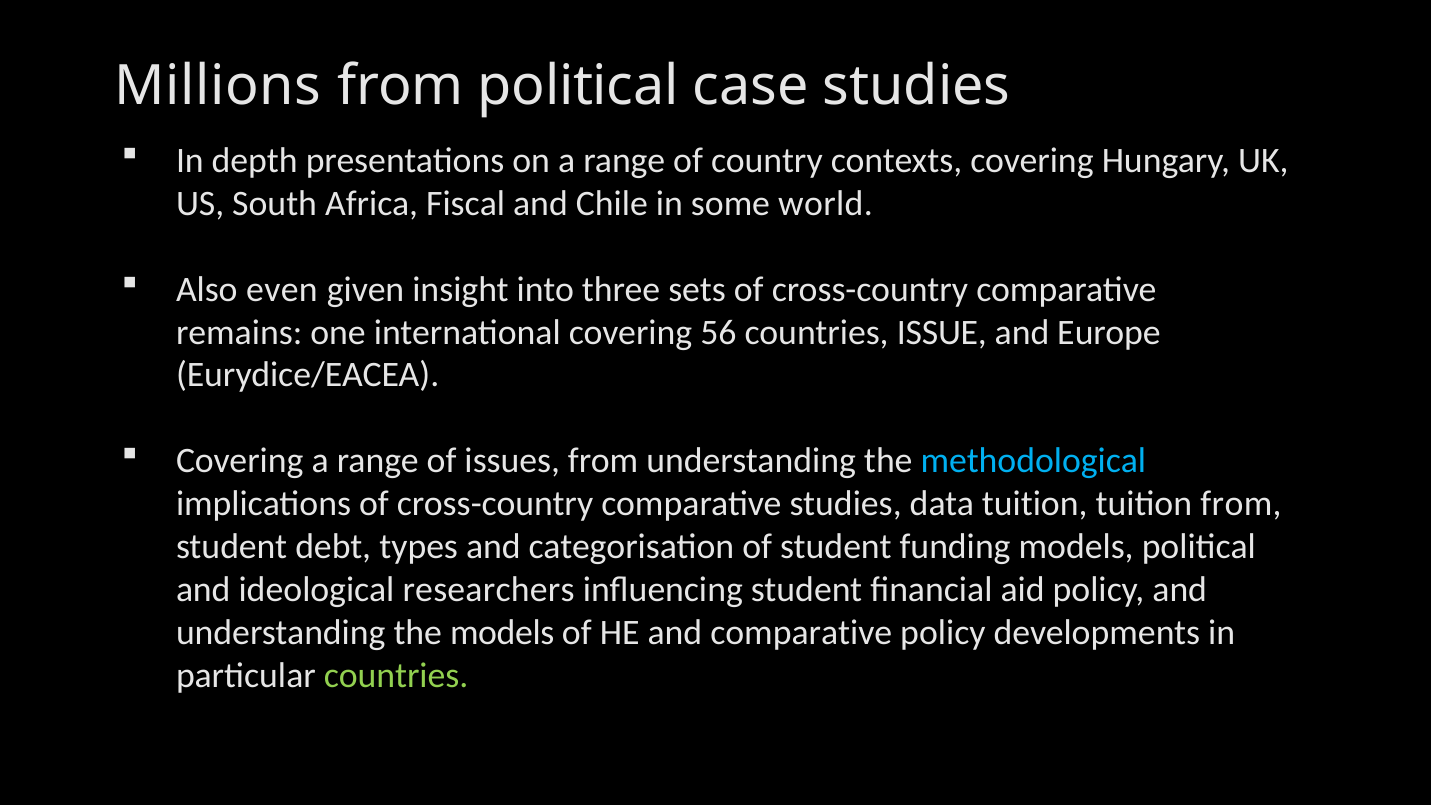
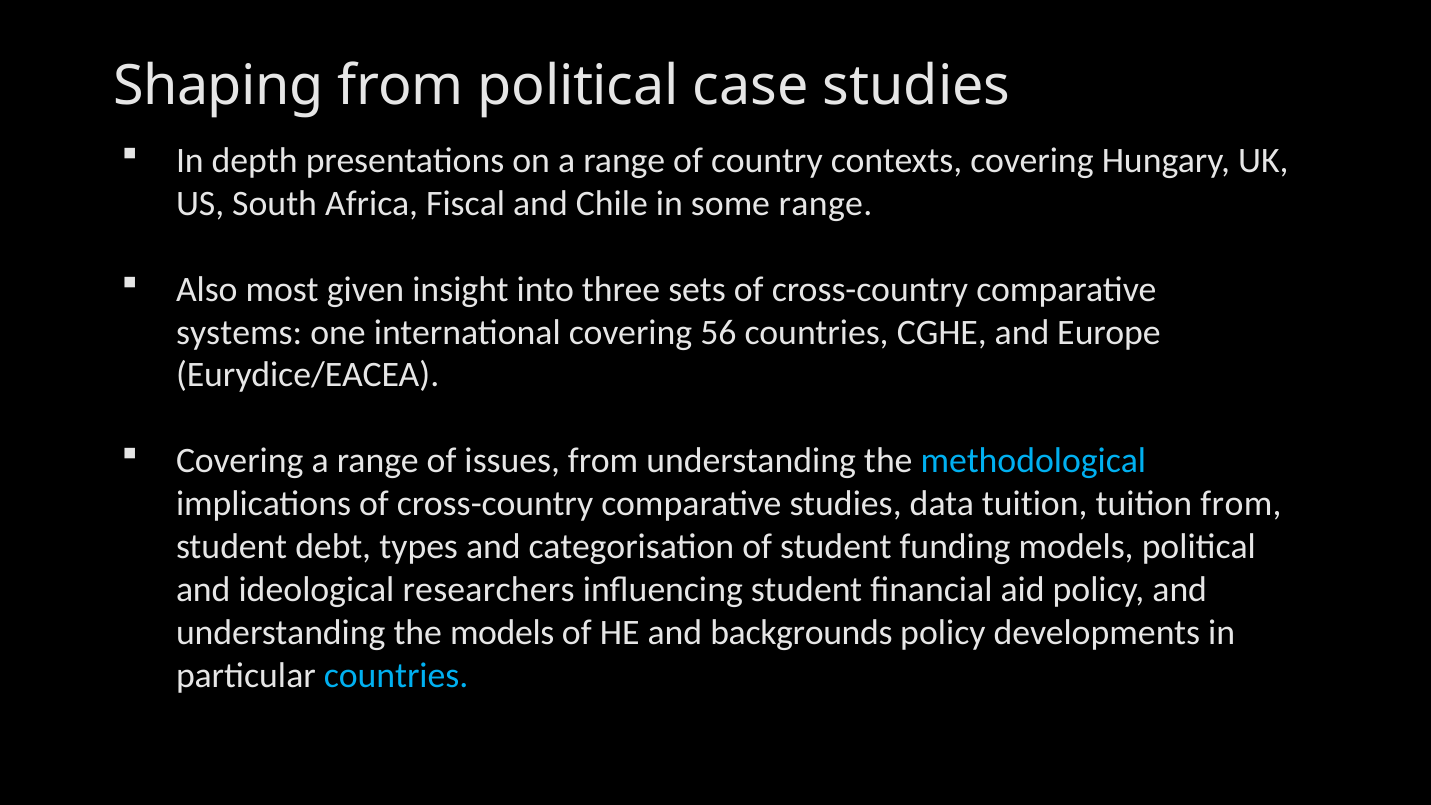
Millions: Millions -> Shaping (218, 87)
some world: world -> range (826, 203)
even: even -> most (282, 289)
remains: remains -> systems (239, 332)
ISSUE: ISSUE -> CGHE (942, 332)
and comparative: comparative -> backgrounds (801, 633)
countries colour: light green -> light blue (396, 676)
